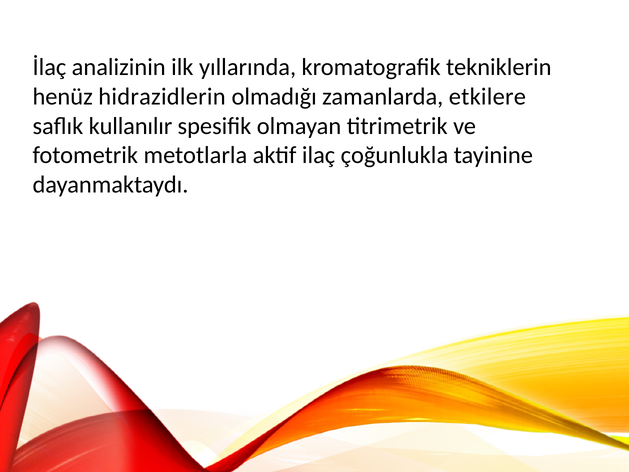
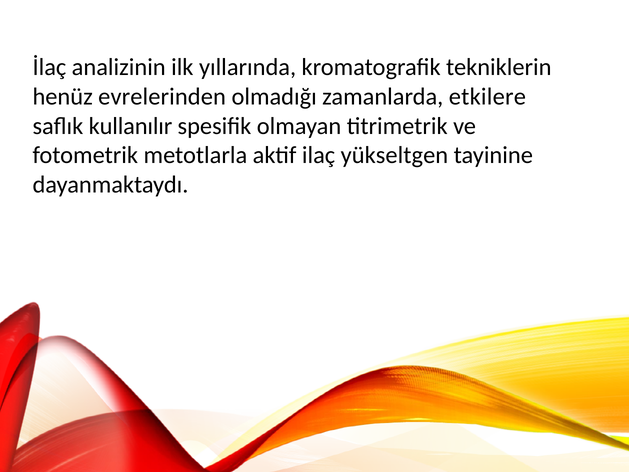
hidrazidlerin: hidrazidlerin -> evrelerinden (162, 97)
çoğunlukla: çoğunlukla -> yükseltgen (394, 155)
